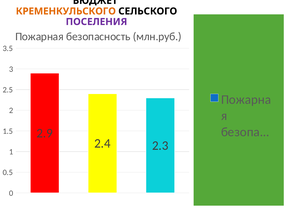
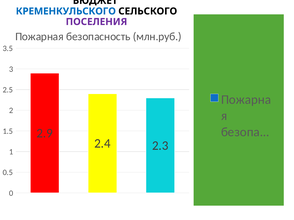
КРЕМЕНКУЛЬСКОГО colour: orange -> blue (66, 11)
